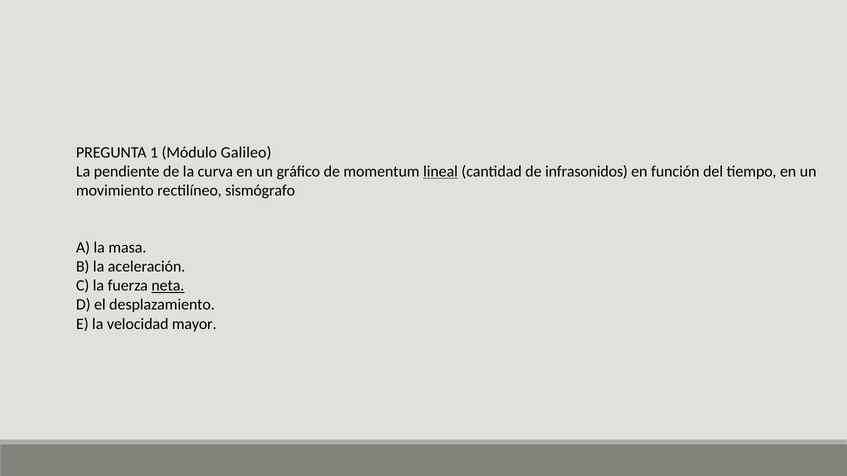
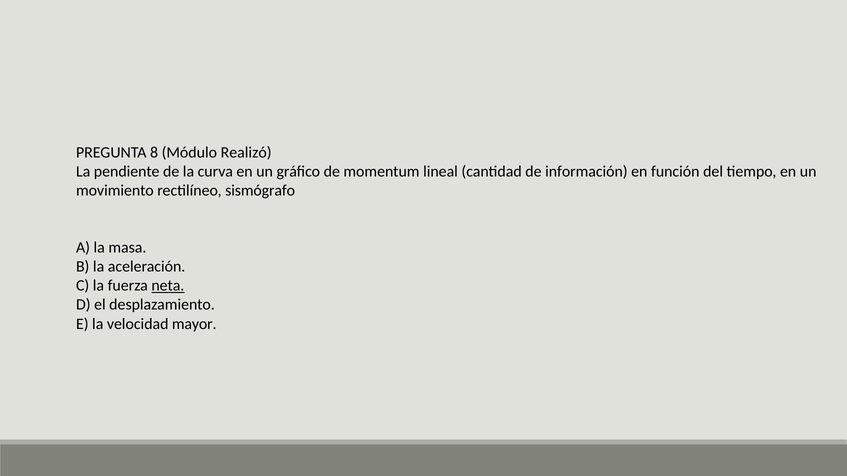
1: 1 -> 8 (154, 153)
Galileo: Galileo -> Realizó (246, 153)
lineal underline: present -> none (441, 172)
infrasonidos: infrasonidos -> información (586, 172)
